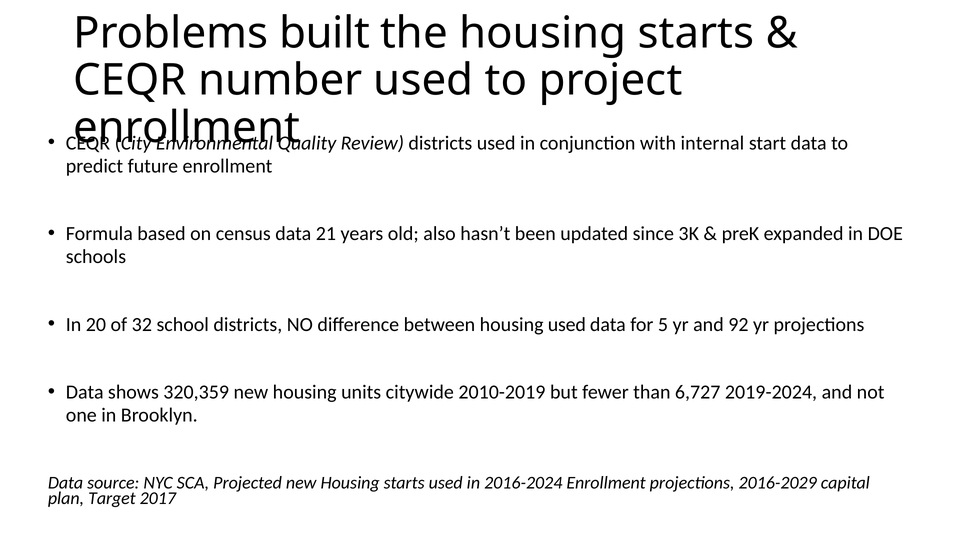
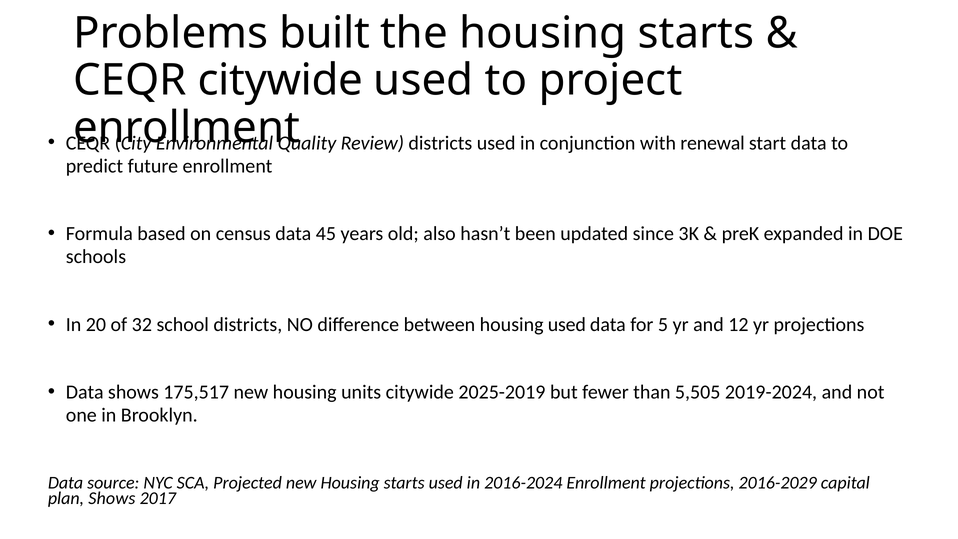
CEQR number: number -> citywide (280, 80)
internal: internal -> renewal (713, 143)
21: 21 -> 45 (326, 234)
92: 92 -> 12 (738, 324)
320,359: 320,359 -> 175,517 (196, 392)
2010-2019: 2010-2019 -> 2025-2019 (502, 392)
6,727: 6,727 -> 5,505 (698, 392)
plan Target: Target -> Shows (112, 498)
